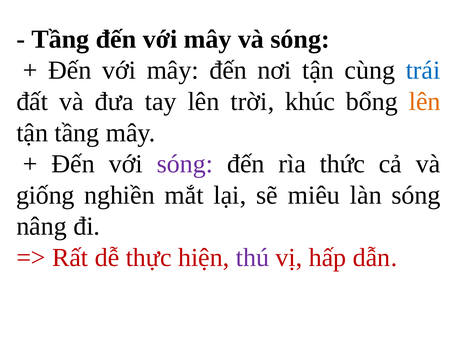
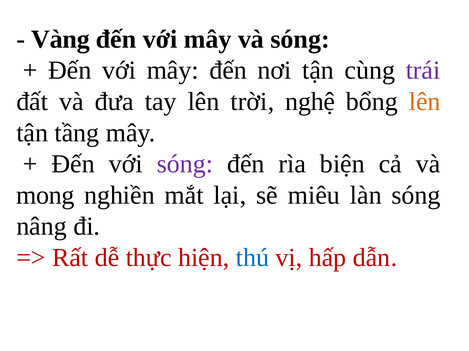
Tầng: Tầng -> Vàng (60, 39)
trái colour: blue -> purple (423, 71)
khúc: khúc -> nghệ (310, 102)
thức: thức -> biện (342, 164)
giống: giống -> mong (45, 196)
thú colour: purple -> blue (252, 258)
